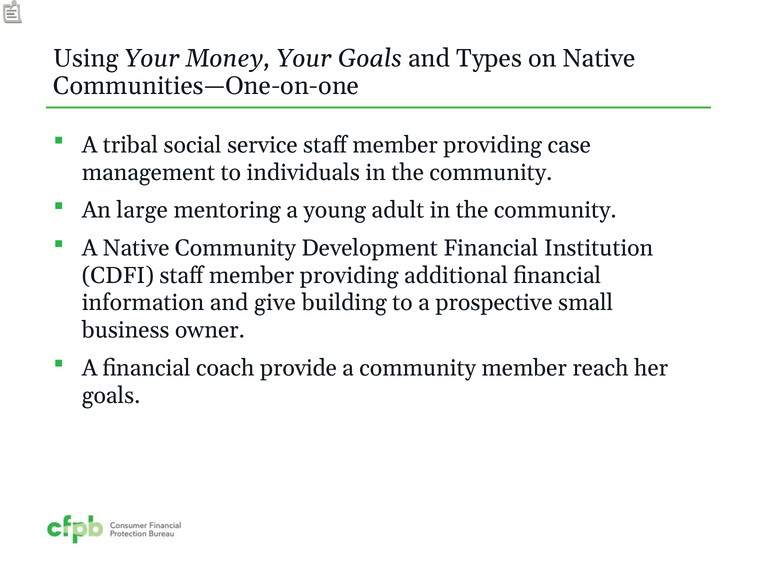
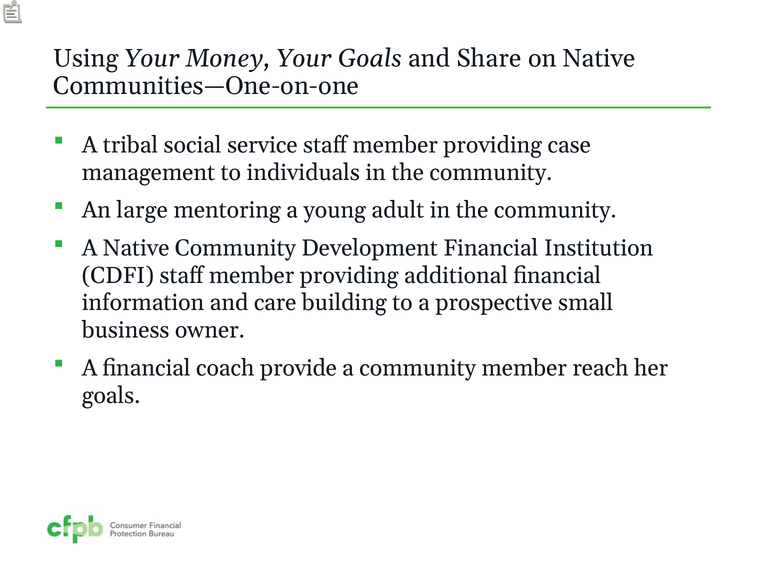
Types: Types -> Share (489, 59)
give: give -> care (275, 303)
